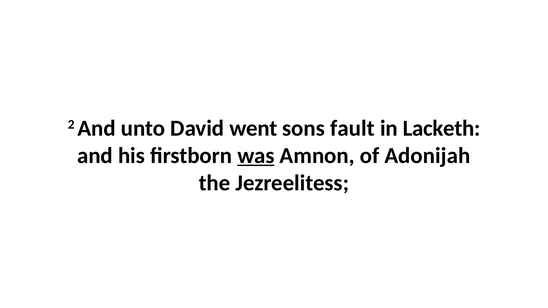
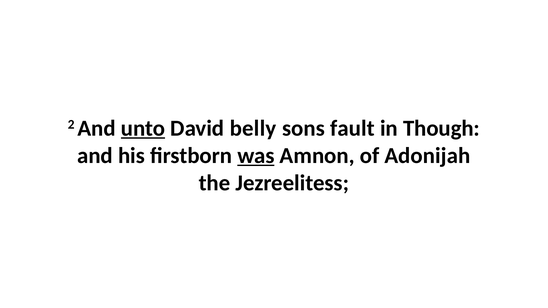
unto underline: none -> present (143, 128)
went: went -> belly (253, 128)
Lacketh: Lacketh -> Though (441, 128)
